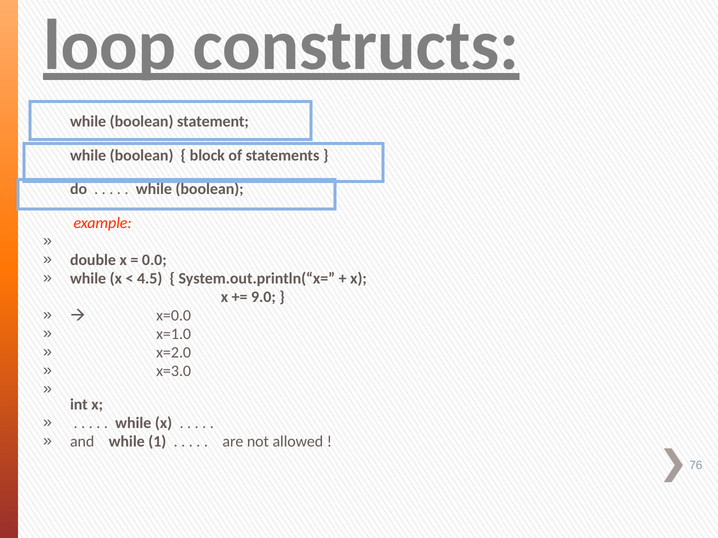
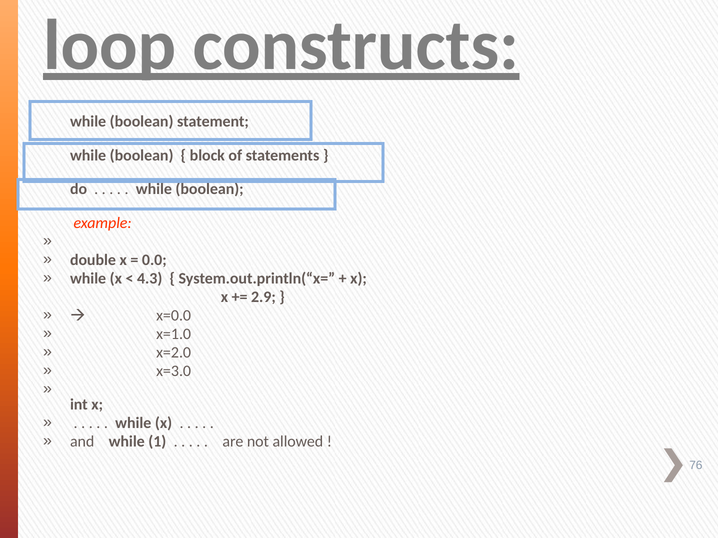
4.5: 4.5 -> 4.3 (150, 279)
9.0: 9.0 -> 2.9 (263, 297)
